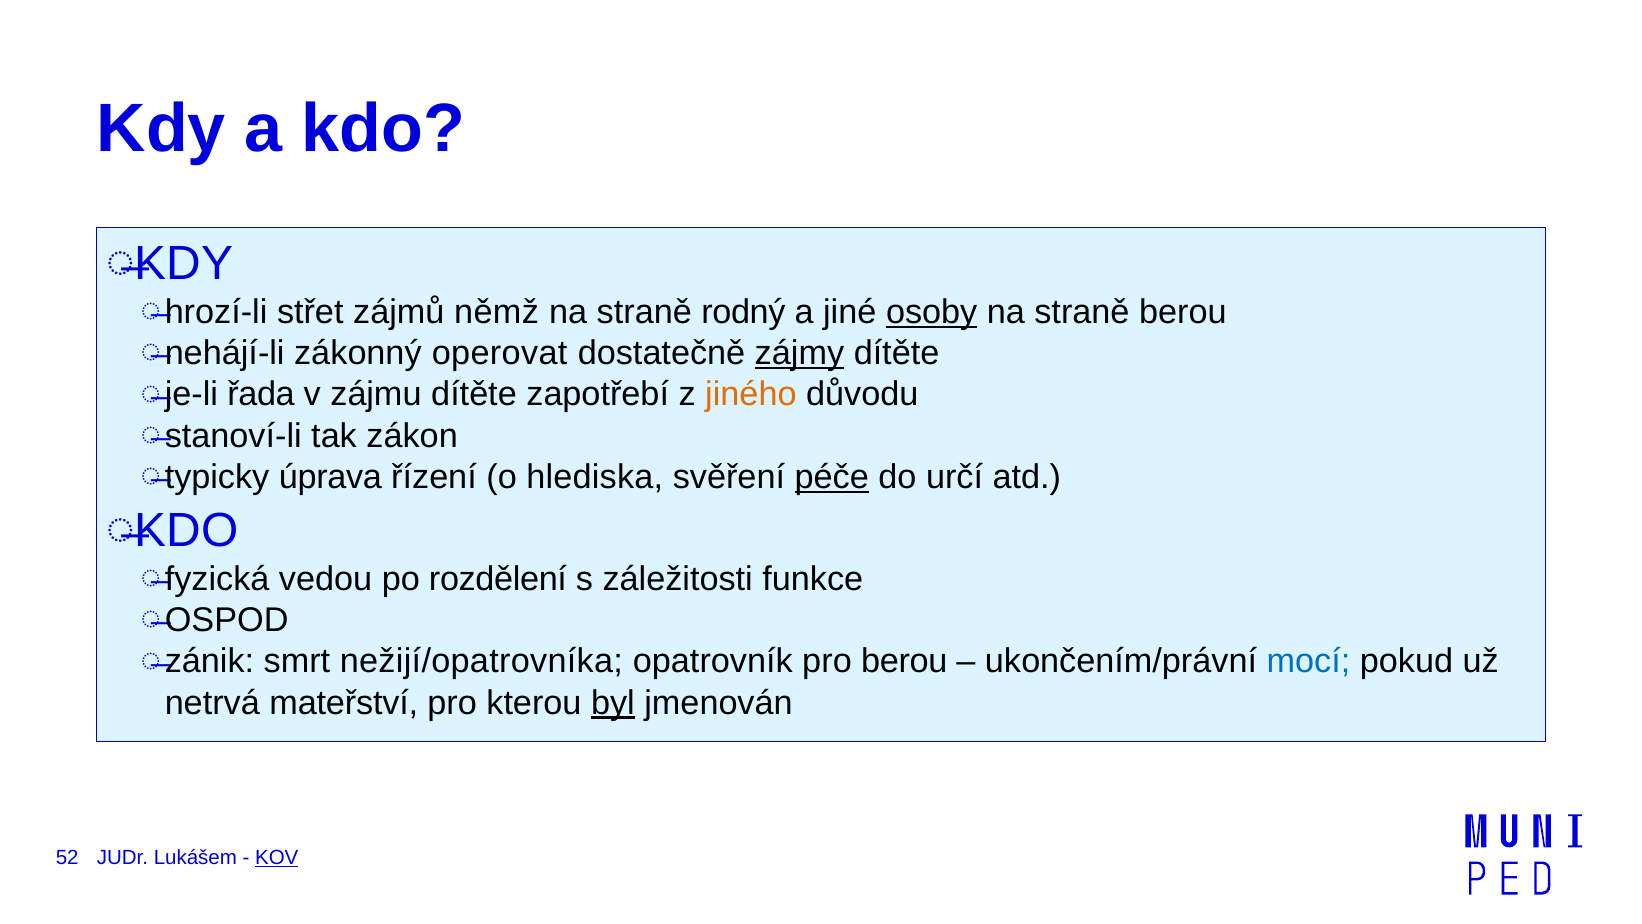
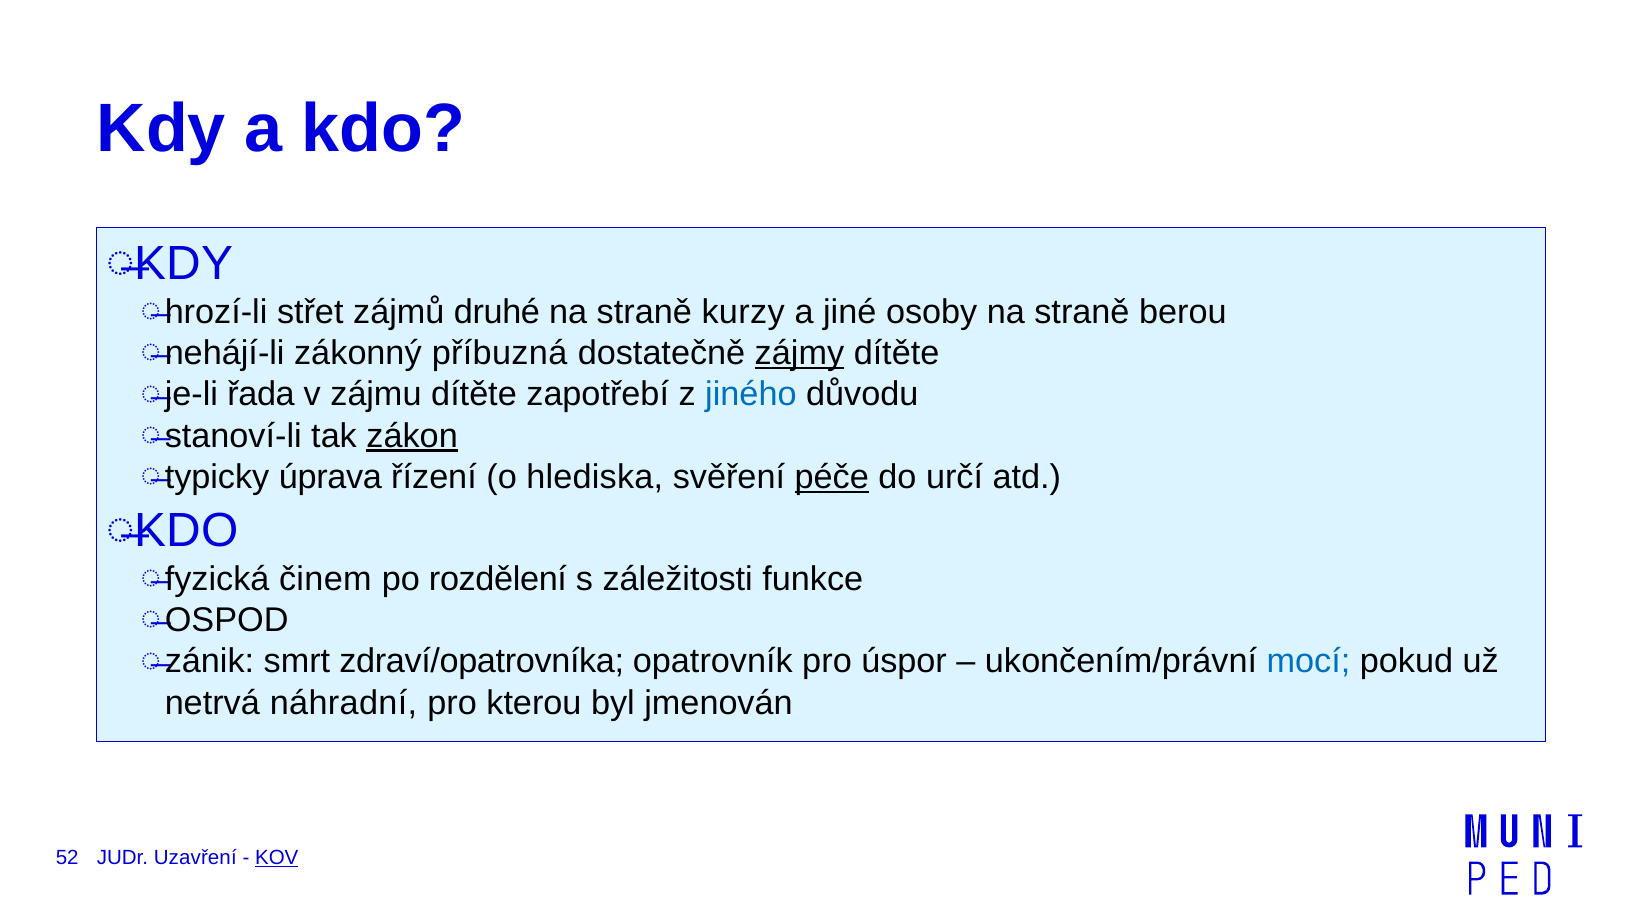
němž: němž -> druhé (497, 312)
rodný: rodný -> kurzy (743, 312)
osoby underline: present -> none (932, 312)
operovat: operovat -> příbuzná (500, 353)
jiného colour: orange -> blue (751, 395)
zákon underline: none -> present (412, 436)
vedou: vedou -> činem (325, 579)
nežijí/opatrovníka: nežijí/opatrovníka -> zdraví/opatrovníka (482, 661)
pro berou: berou -> úspor (904, 661)
mateřství: mateřství -> náhradní (343, 702)
byl underline: present -> none (613, 702)
Lukášem: Lukášem -> Uzavření (195, 857)
